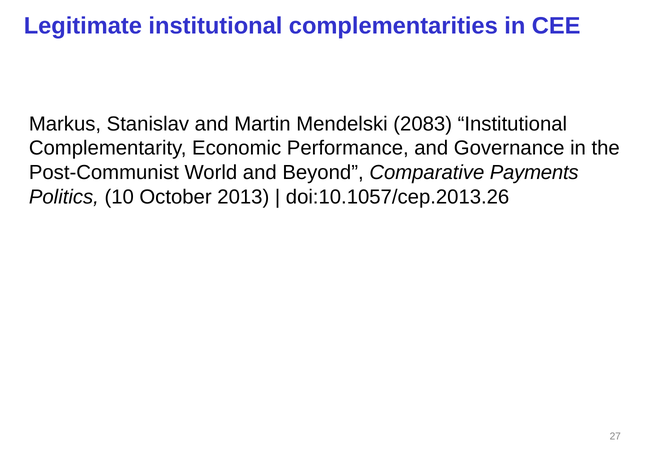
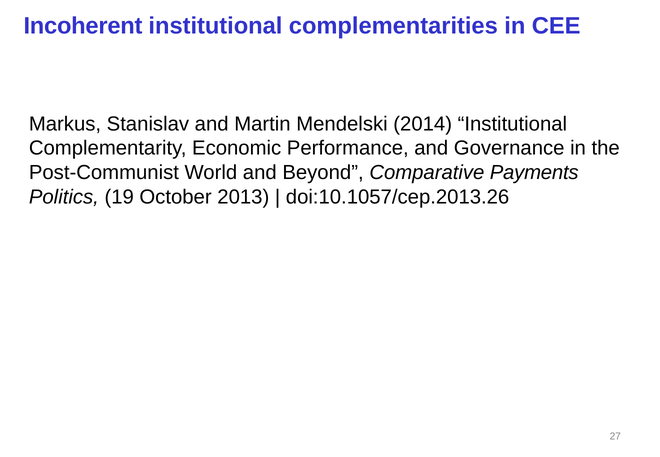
Legitimate: Legitimate -> Incoherent (83, 26)
2083: 2083 -> 2014 (423, 124)
10: 10 -> 19 (119, 197)
